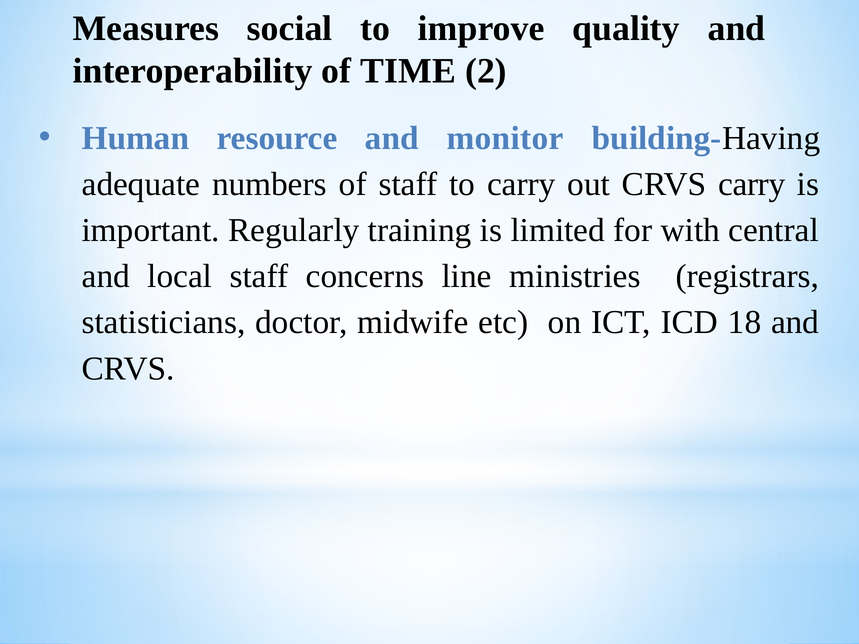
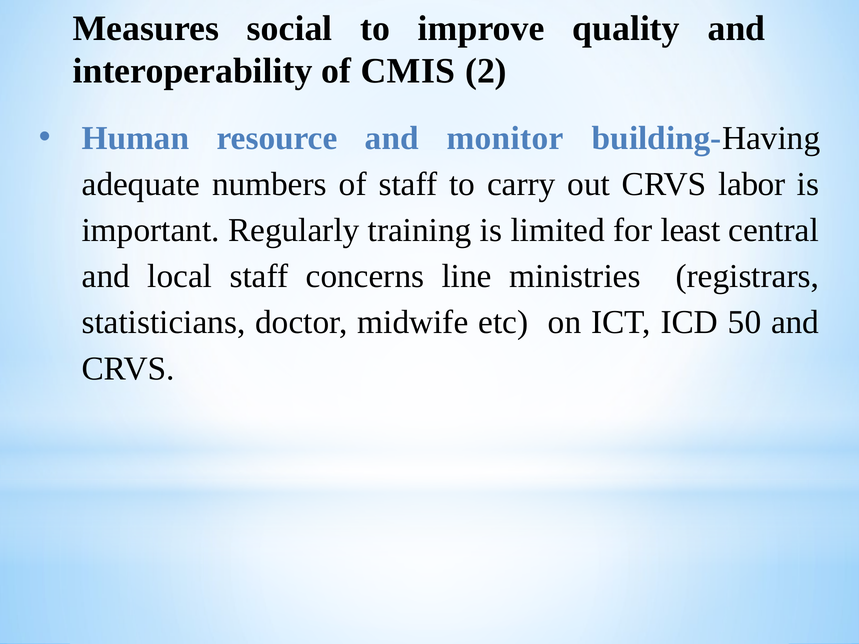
TIME: TIME -> CMIS (408, 71)
CRVS carry: carry -> labor (752, 184)
with: with -> least (690, 230)
18: 18 -> 50 (745, 323)
